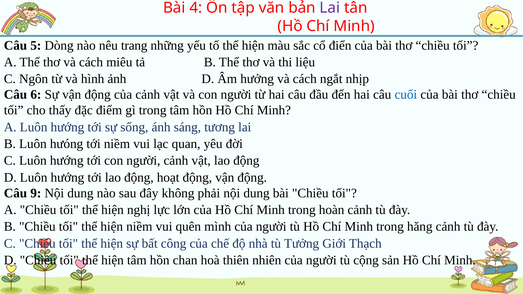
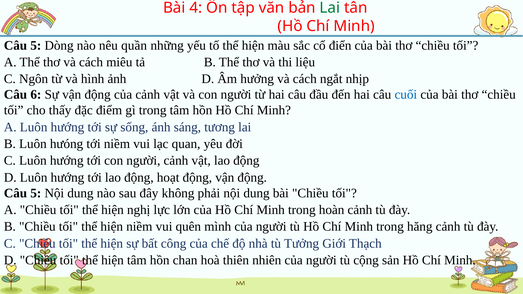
Lai colour: purple -> green (330, 8)
trang: trang -> quần (134, 45)
9: 9 -> 5 (36, 193)
